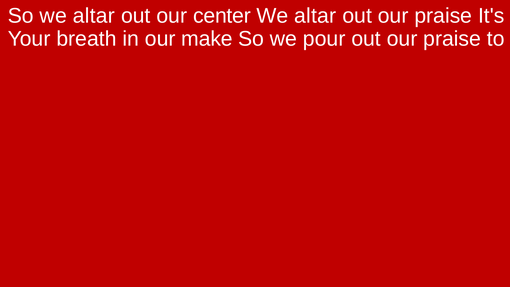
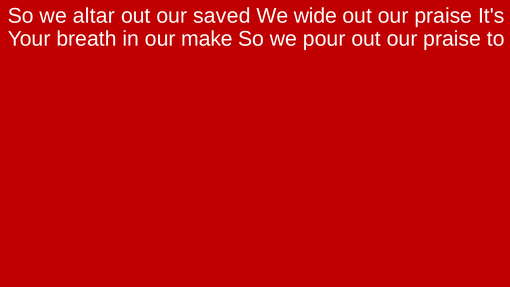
center: center -> saved (222, 16)
altar: altar -> wide (315, 16)
